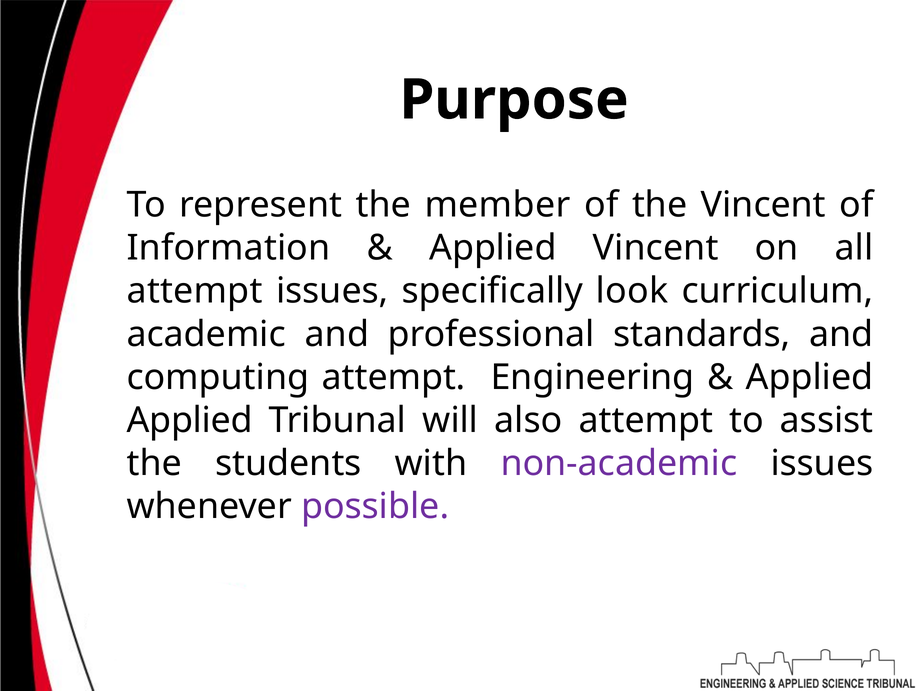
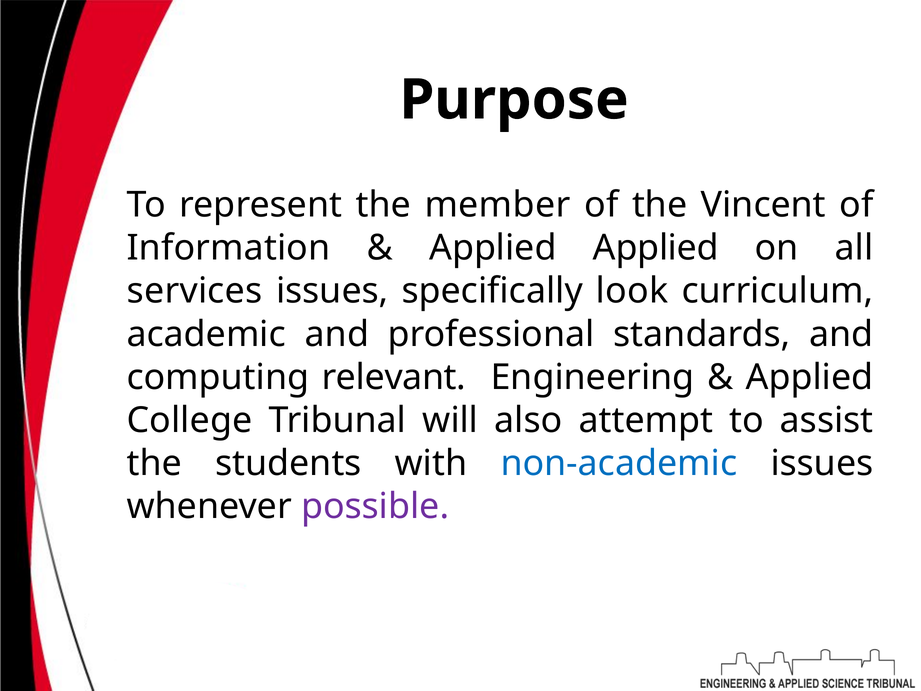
Applied Vincent: Vincent -> Applied (656, 248)
attempt: attempt -> services (195, 291)
computing attempt: attempt -> relevant (394, 377)
Applied: Applied -> College (190, 420)
non-academic colour: purple -> blue (619, 463)
